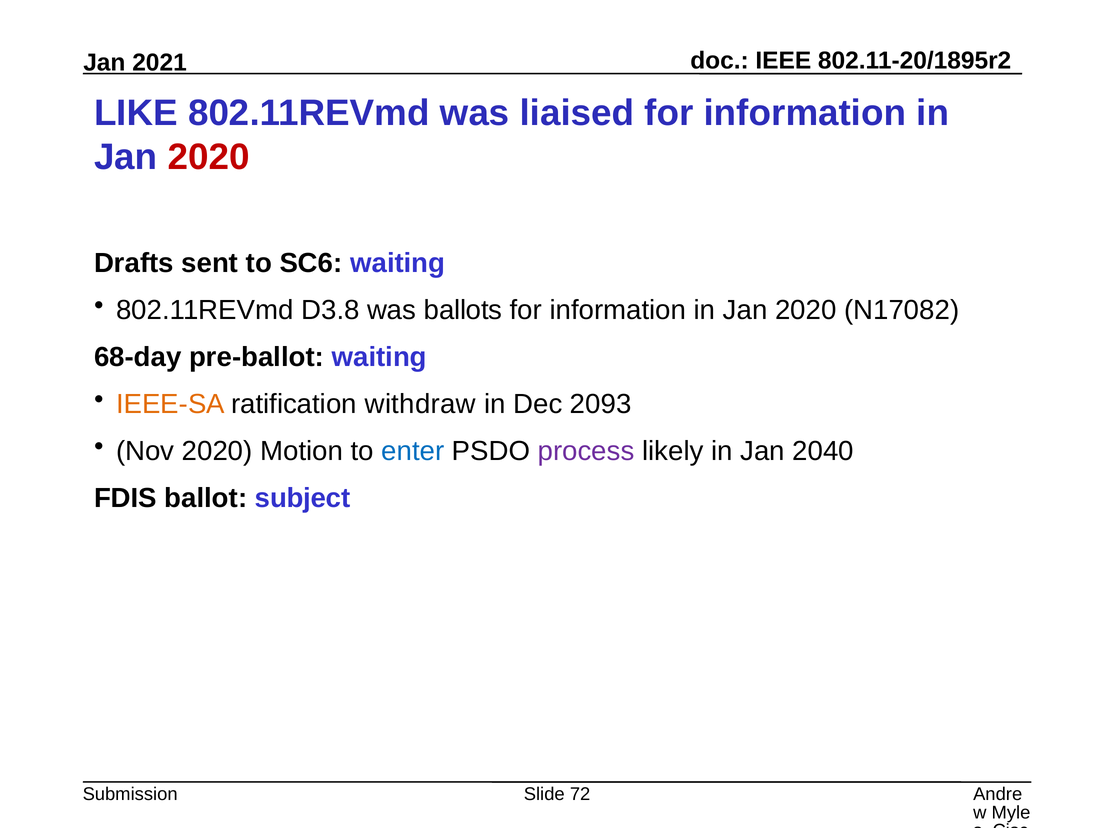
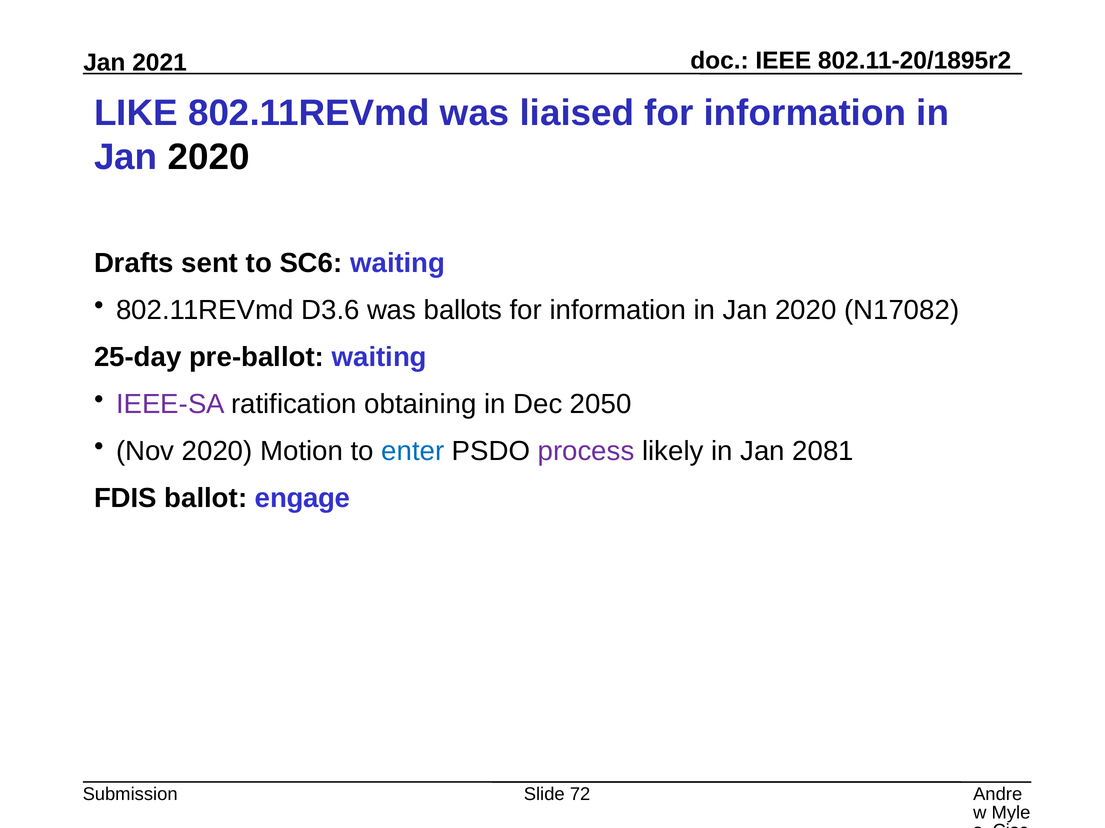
2020 colour: red -> black (209, 157)
D3.8: D3.8 -> D3.6 (330, 310)
68-day: 68-day -> 25-day (138, 357)
IEEE-SA colour: orange -> purple (170, 404)
withdraw: withdraw -> obtaining (420, 404)
2093: 2093 -> 2050 (601, 404)
2040: 2040 -> 2081 (823, 451)
subject: subject -> engage (303, 498)
